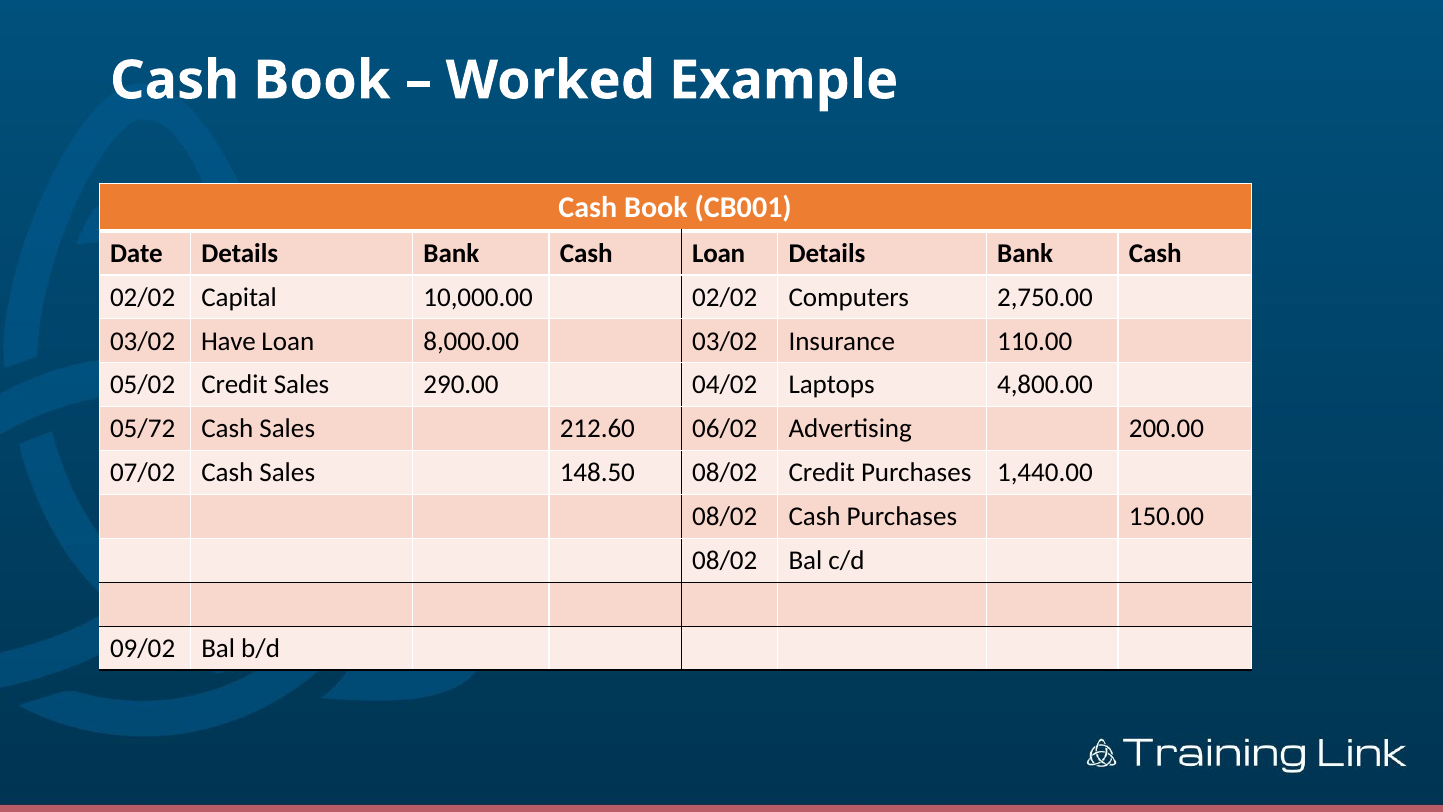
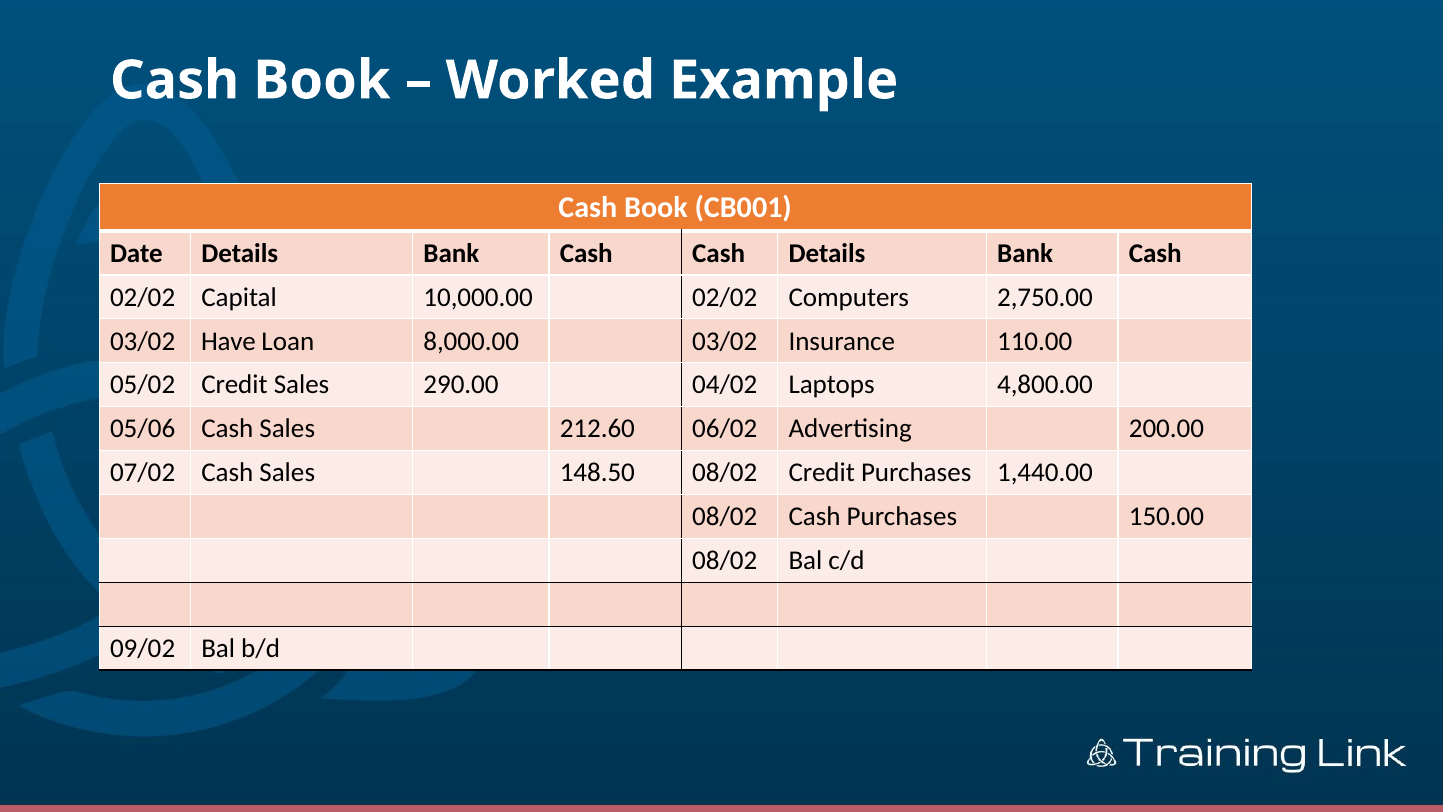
Cash Loan: Loan -> Cash (719, 253)
05/72: 05/72 -> 05/06 (143, 429)
